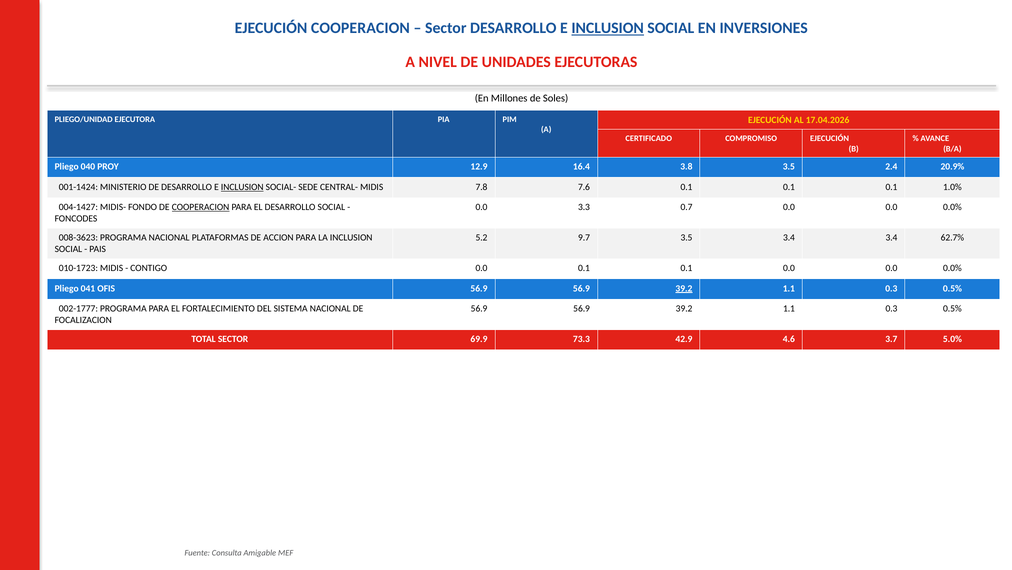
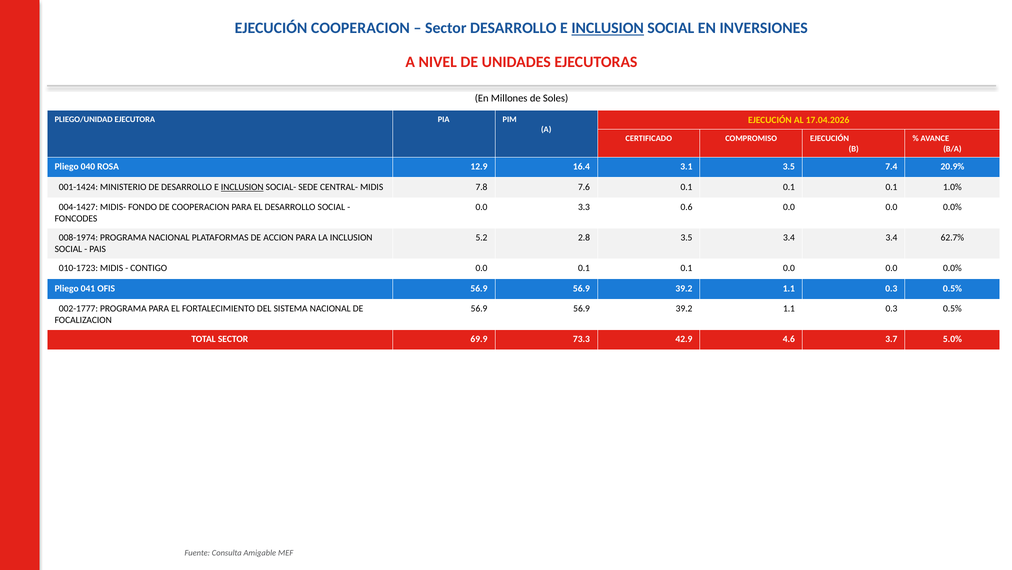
PROY: PROY -> ROSA (108, 167)
3.8: 3.8 -> 3.1 (686, 167)
2.4: 2.4 -> 7.4 (891, 167)
COOPERACION underline: present -> none (201, 207)
0.7: 0.7 -> 0.6 (686, 207)
008-3623: 008-3623 -> 008-1974 (78, 237)
9.7: 9.7 -> 2.8 (584, 237)
39.2 underline: present -> none (684, 288)
